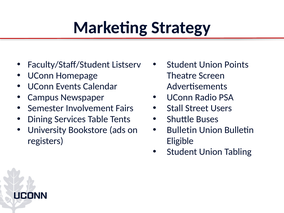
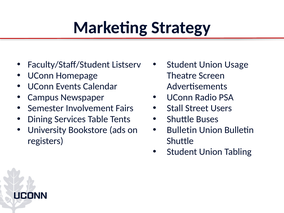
Points: Points -> Usage (236, 65)
Eligible: Eligible -> Shuttle (180, 141)
